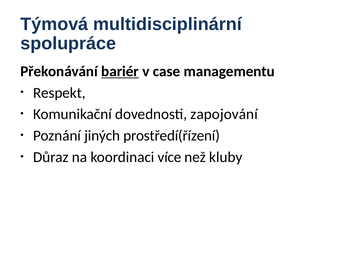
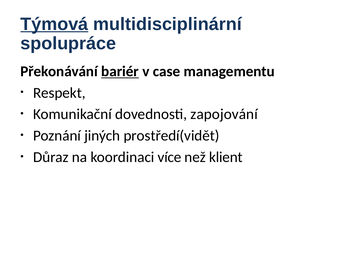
Týmová underline: none -> present (54, 24)
prostředí(řízení: prostředí(řízení -> prostředí(vidět (172, 136)
kluby: kluby -> klient (226, 157)
